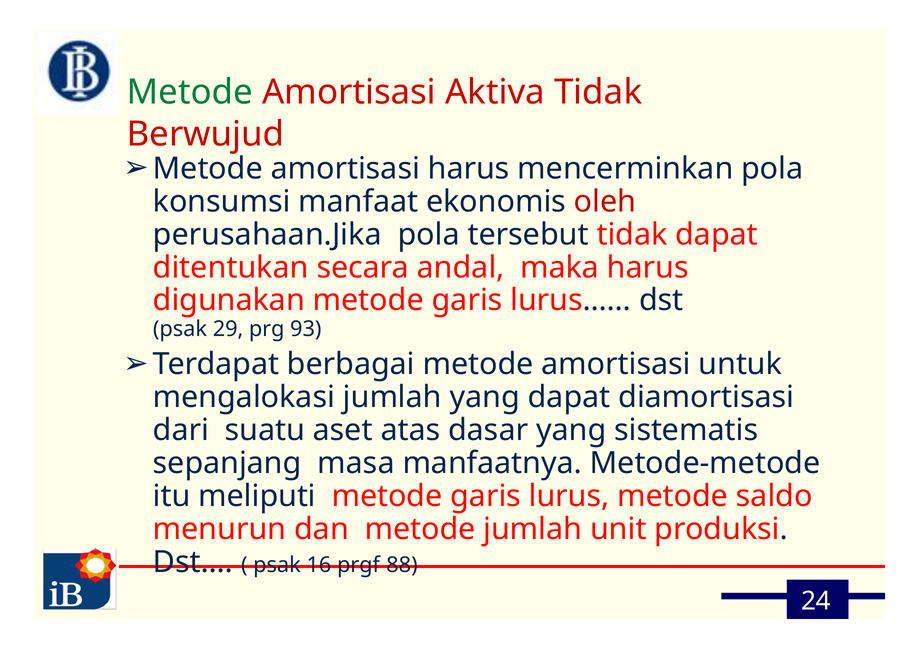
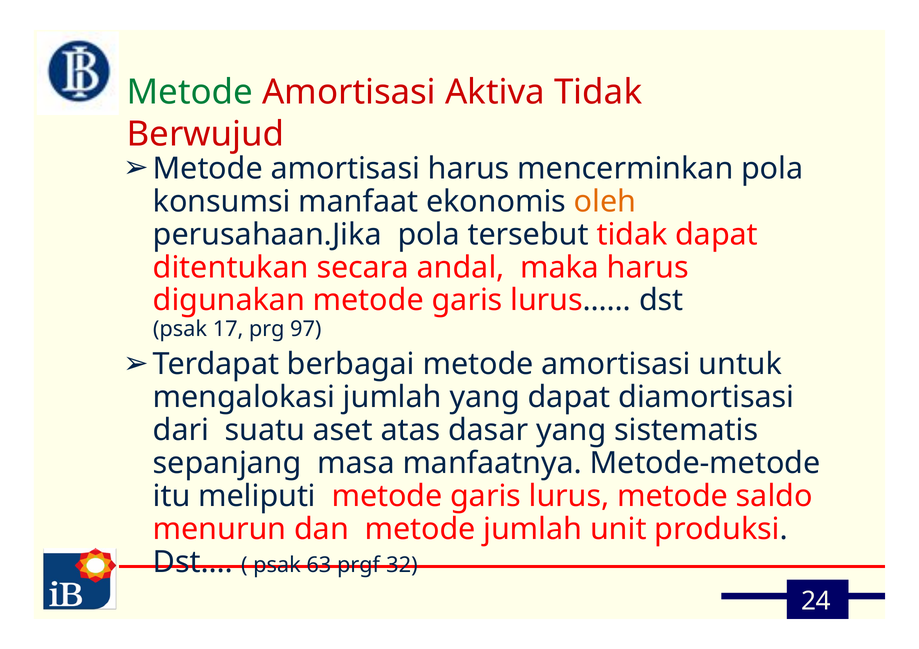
oleh colour: red -> orange (605, 202)
29: 29 -> 17 (228, 329)
93: 93 -> 97 (306, 329)
16: 16 -> 63 (319, 565)
88: 88 -> 32 (402, 565)
